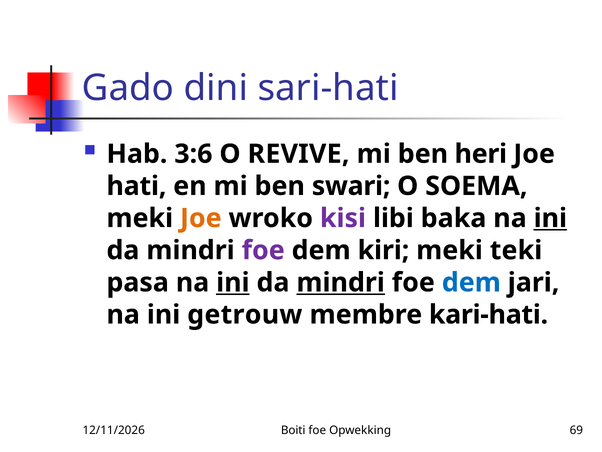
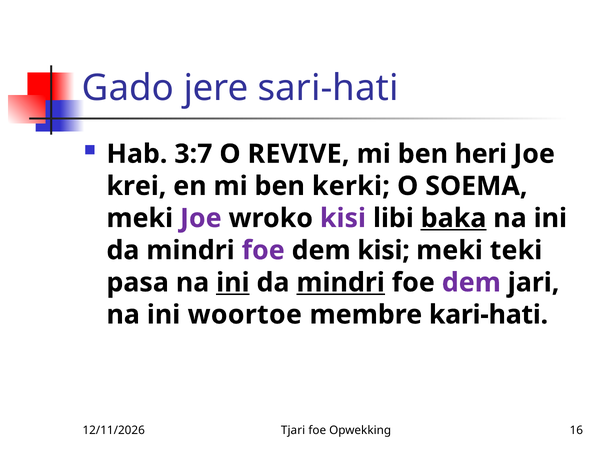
dini: dini -> jere (216, 88)
3:6: 3:6 -> 3:7 (193, 154)
hati: hati -> krei (136, 186)
swari: swari -> kerki (351, 186)
Joe colour: orange -> purple (201, 218)
baka underline: none -> present (454, 218)
ini underline: present -> none (550, 218)
dem kiri: kiri -> kisi (384, 250)
dem colour: blue -> purple (471, 282)
getrouw: getrouw -> woortoe (245, 314)
Boiti: Boiti -> Tjari (293, 430)
69: 69 -> 16 (576, 430)
